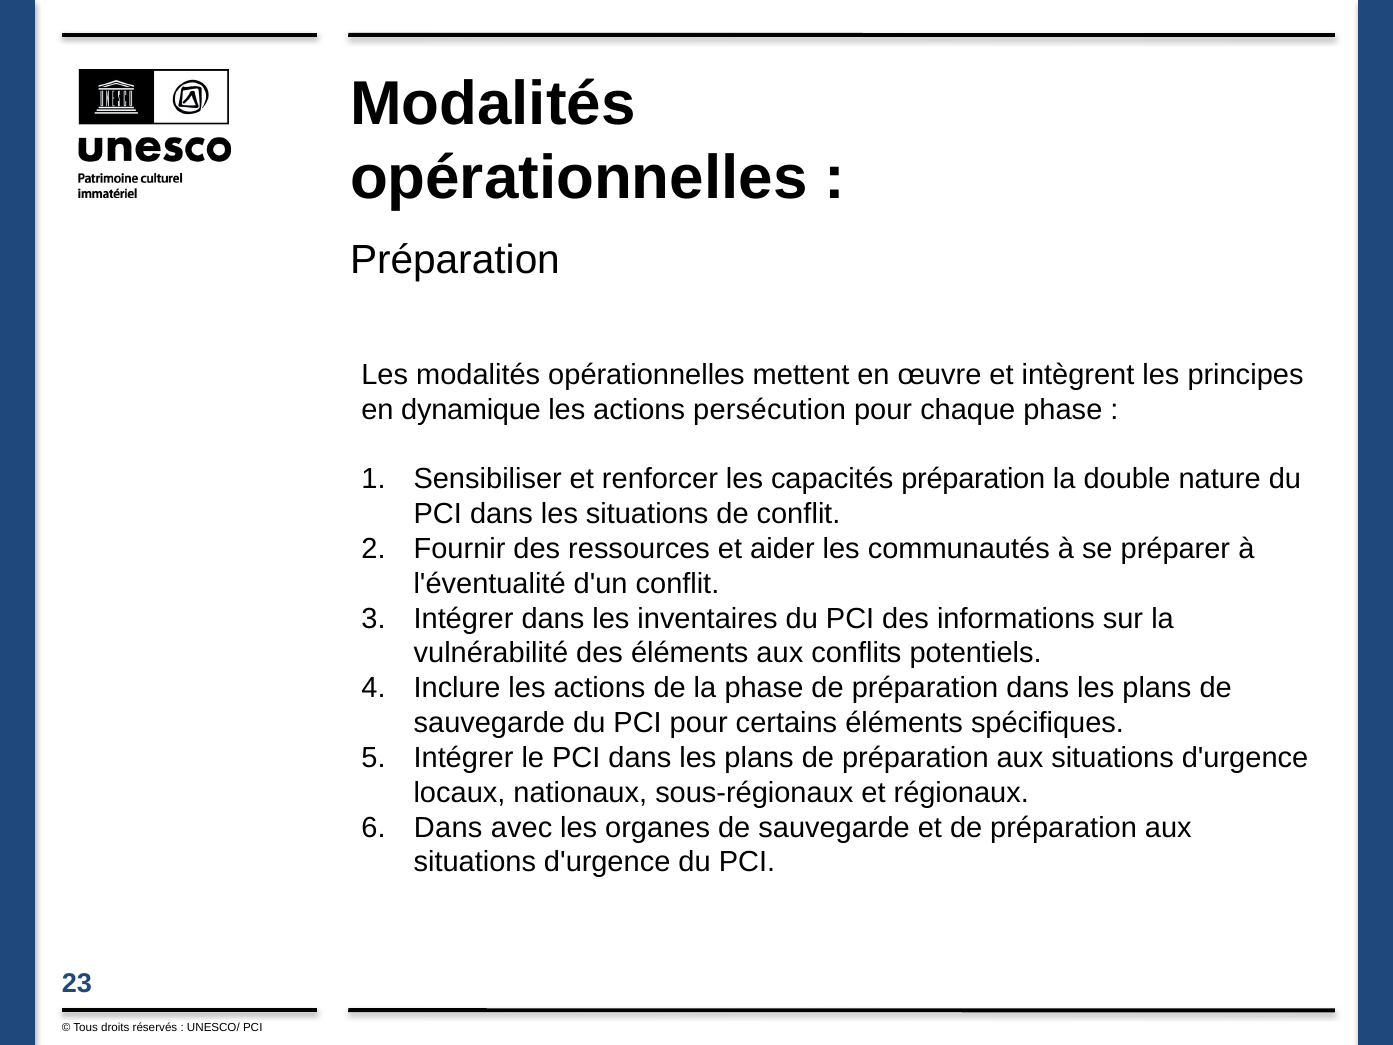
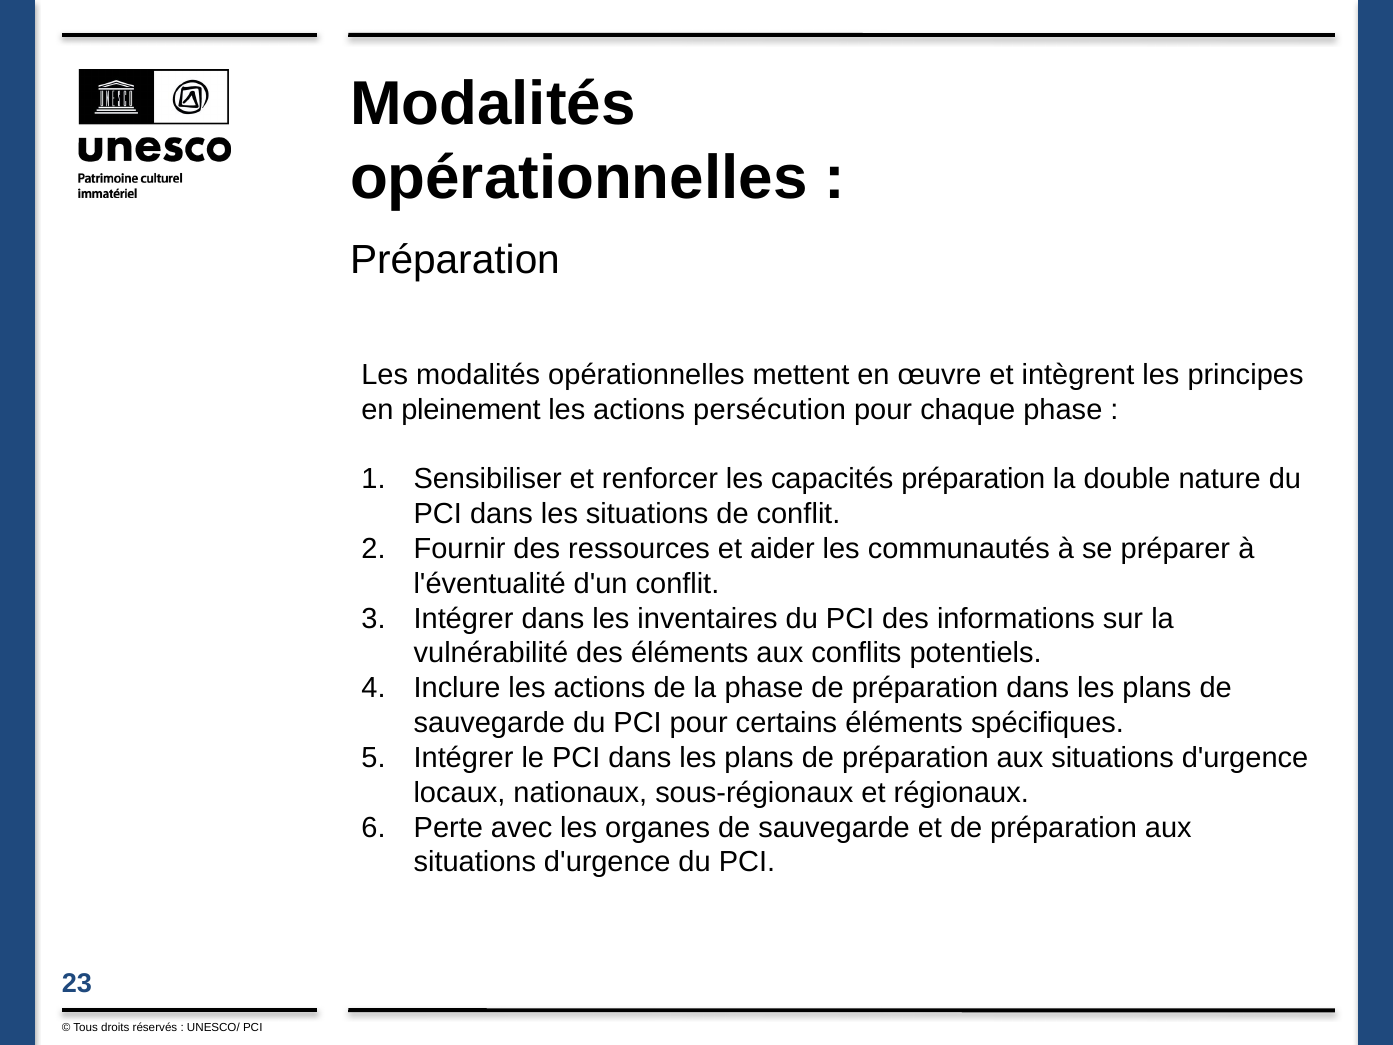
dynamique: dynamique -> pleinement (471, 409)
Dans: Dans -> Perte (448, 827)
